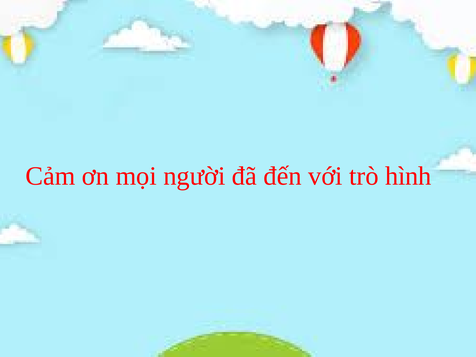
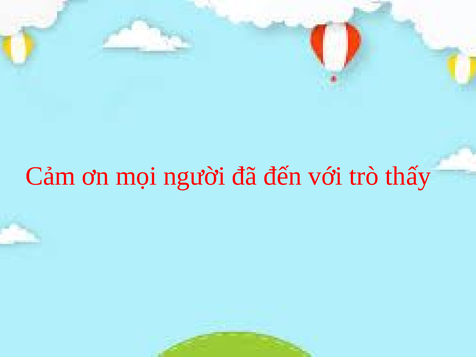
hình: hình -> thấy (408, 176)
